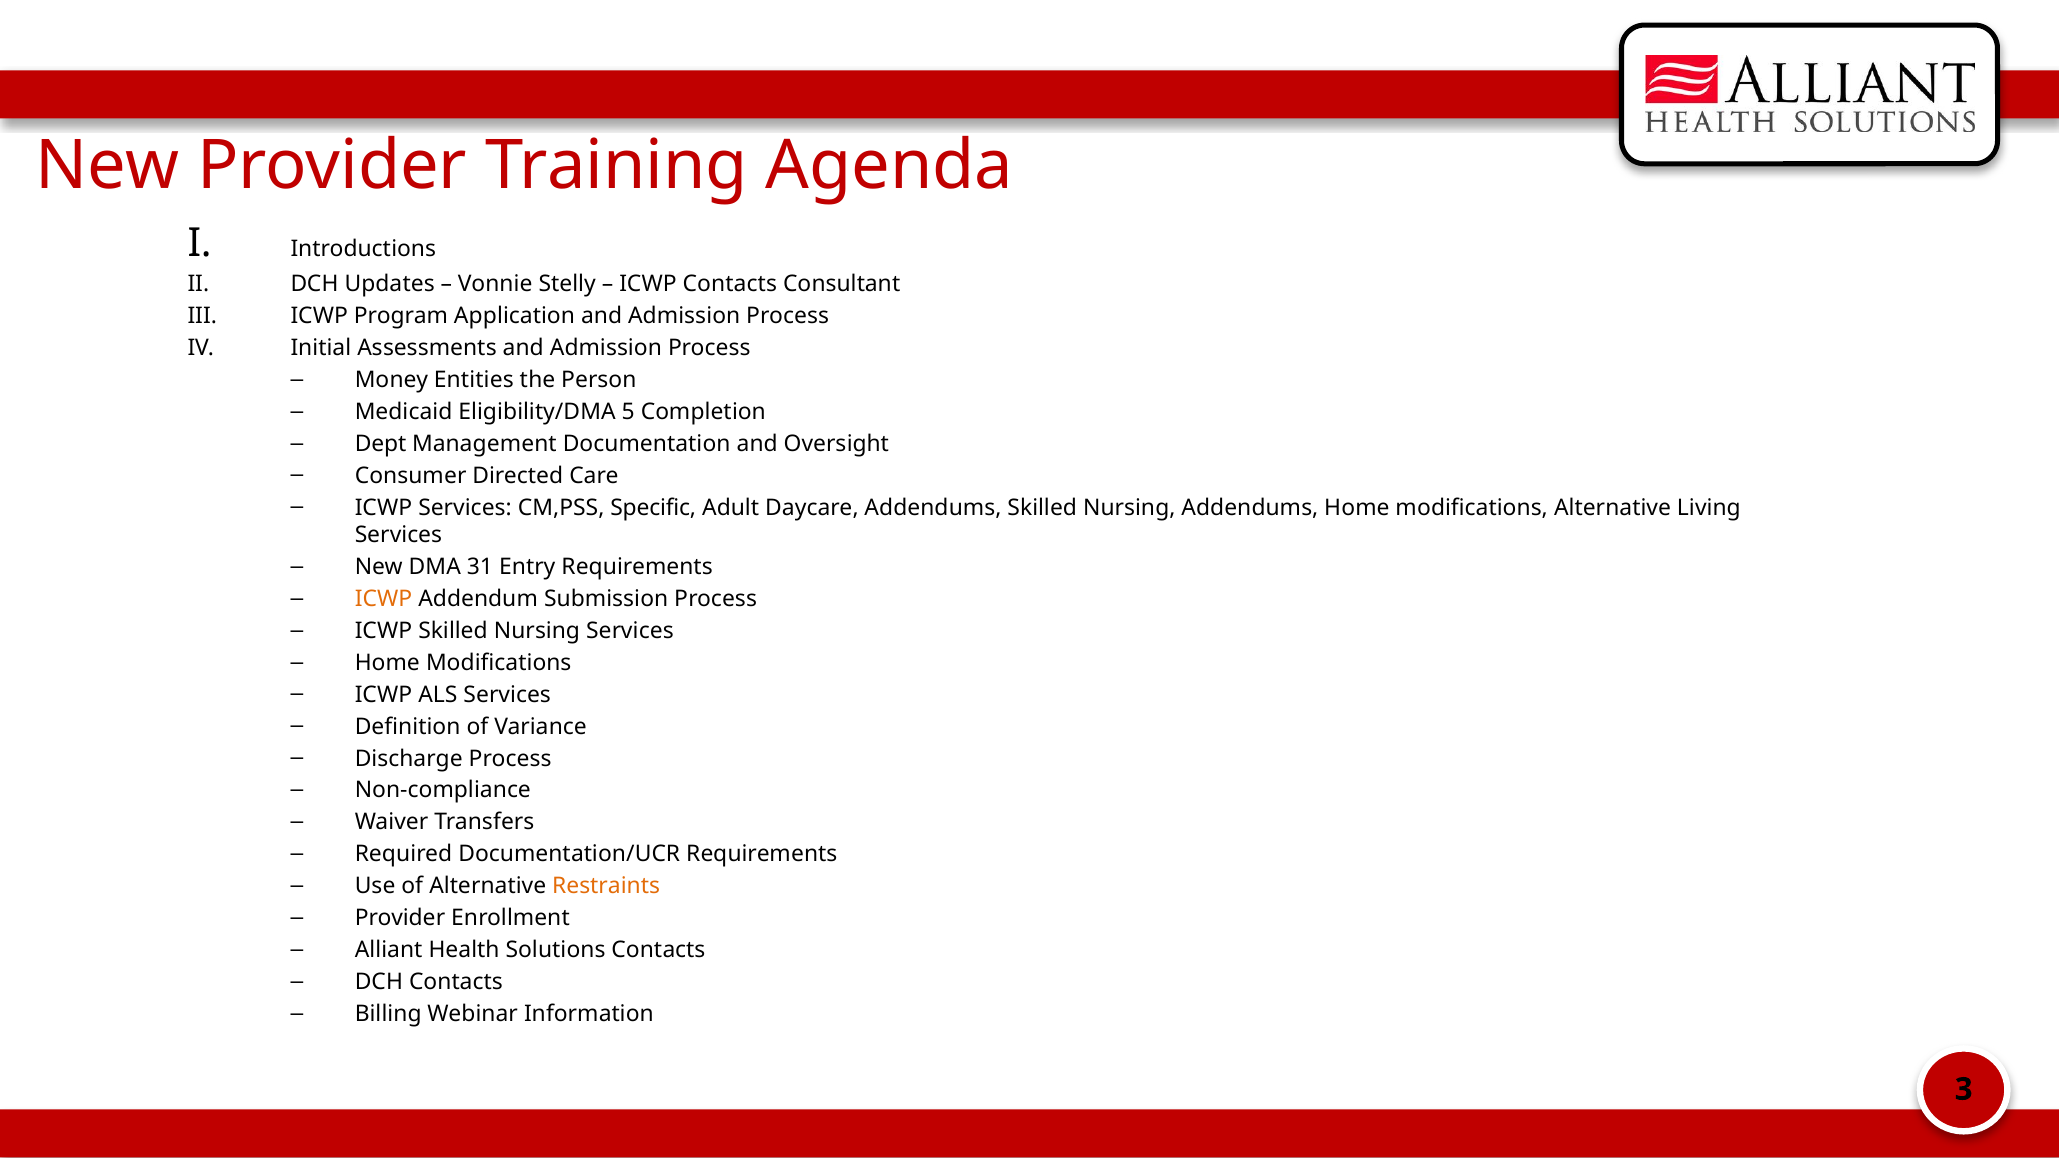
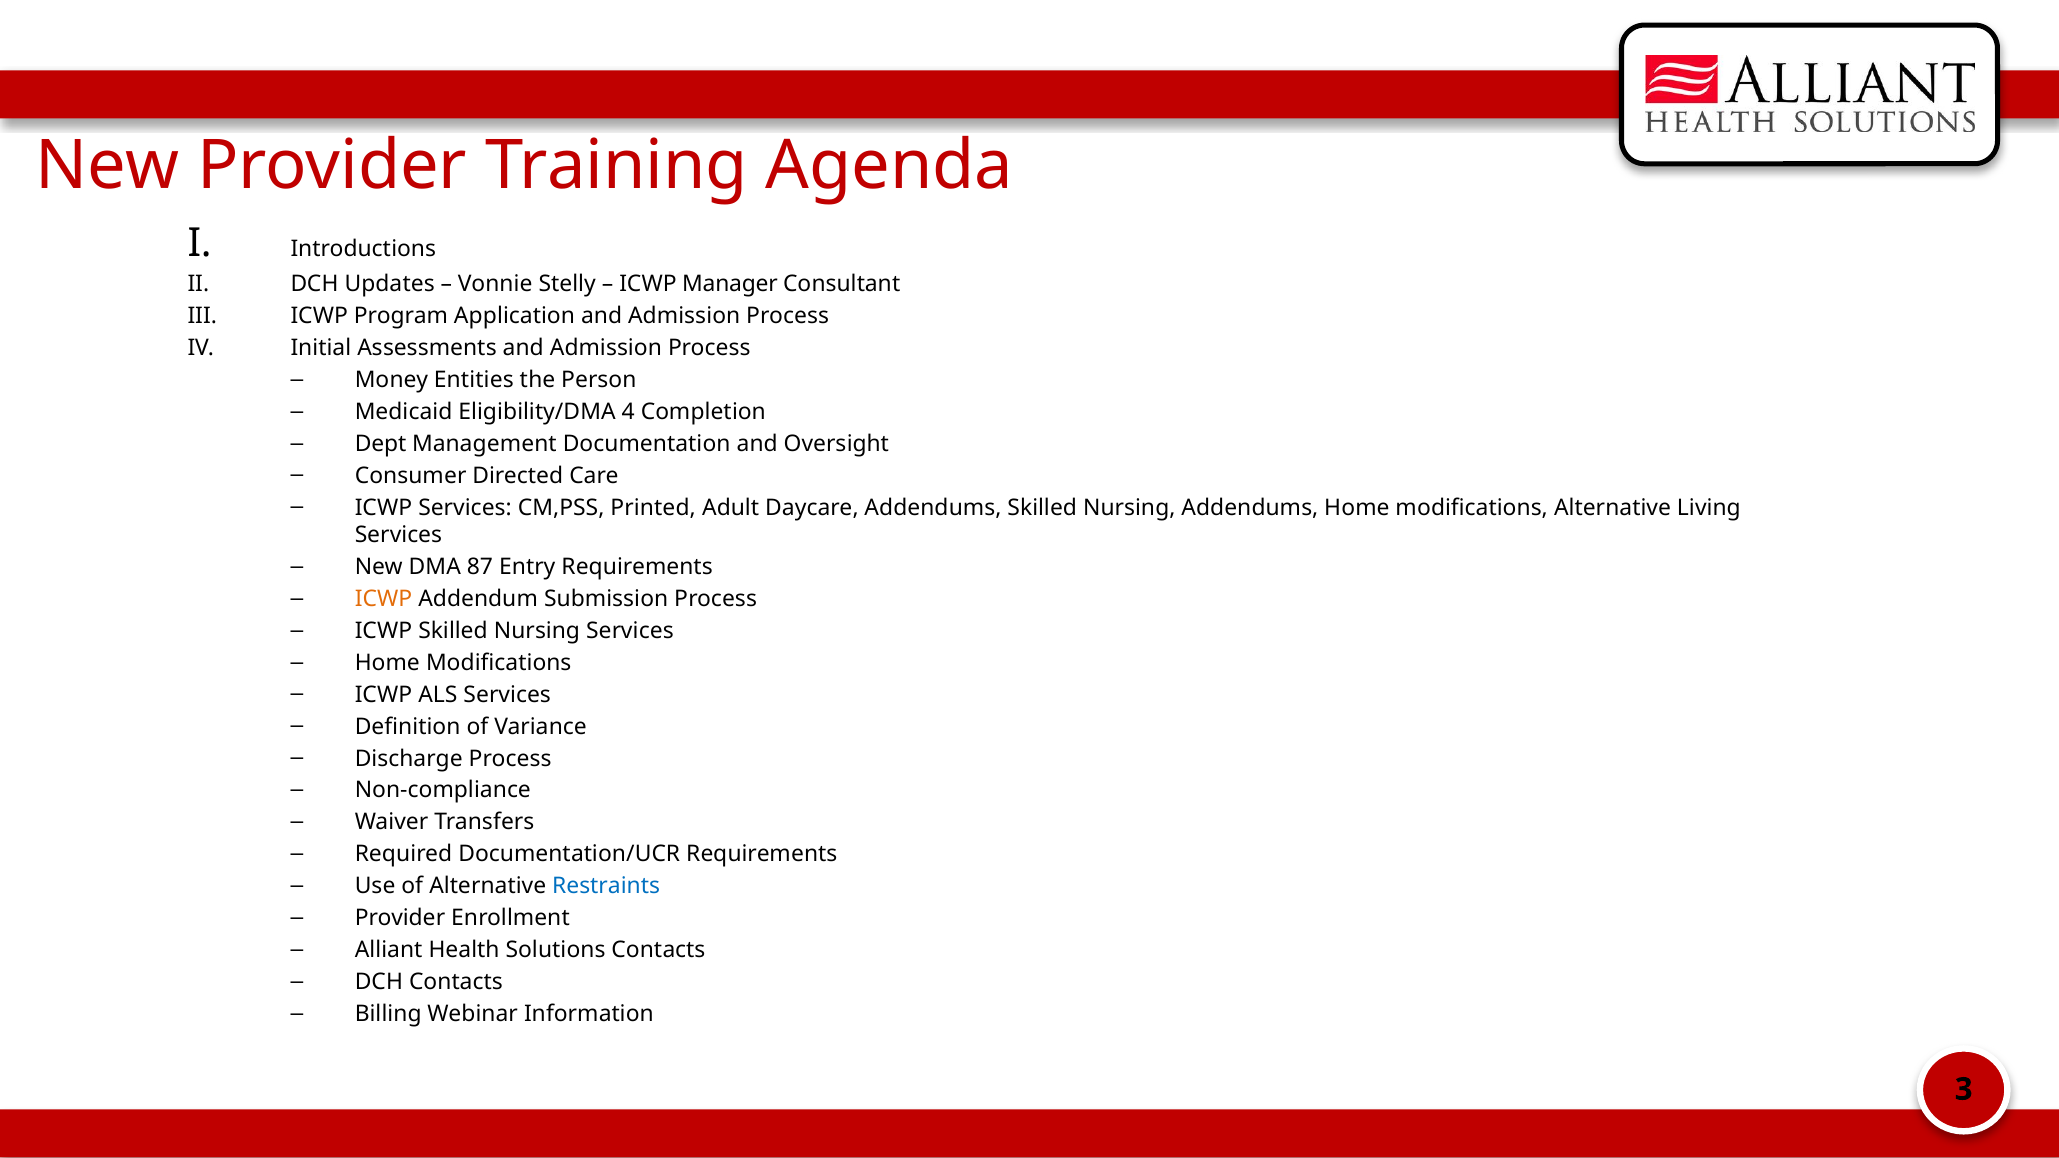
ICWP Contacts: Contacts -> Manager (730, 284)
5: 5 -> 4 (628, 412)
Specific: Specific -> Printed (653, 508)
31: 31 -> 87 (480, 567)
Restraints colour: orange -> blue (606, 886)
